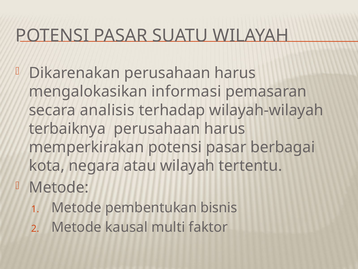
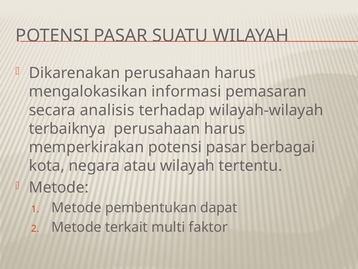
bisnis: bisnis -> dapat (219, 207)
kausal: kausal -> terkait (126, 227)
